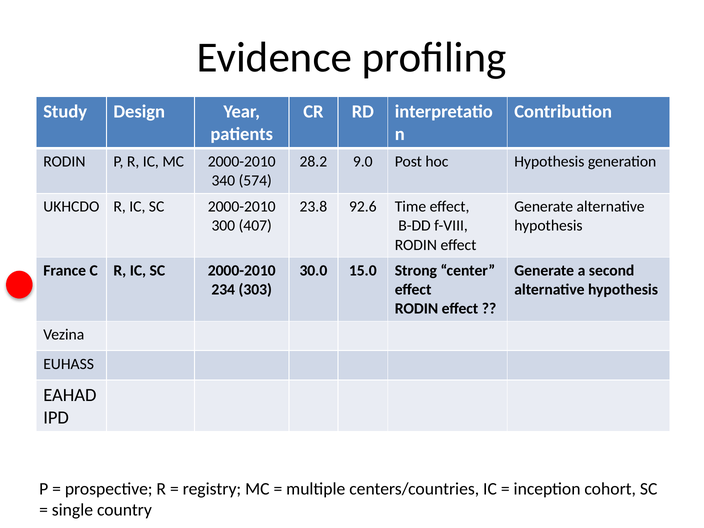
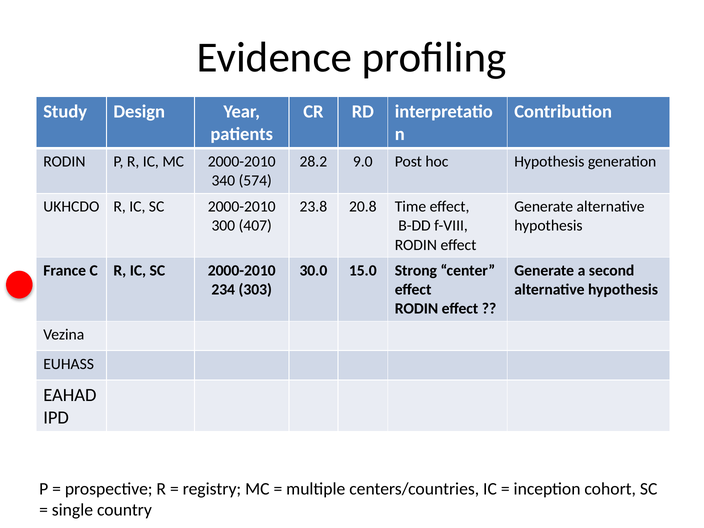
92.6: 92.6 -> 20.8 (363, 207)
